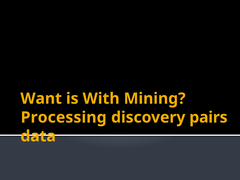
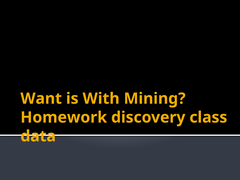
Processing: Processing -> Homework (64, 117)
pairs: pairs -> class (208, 117)
